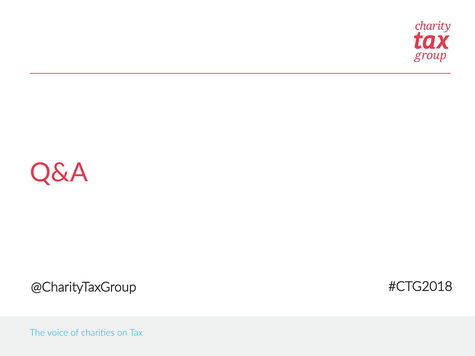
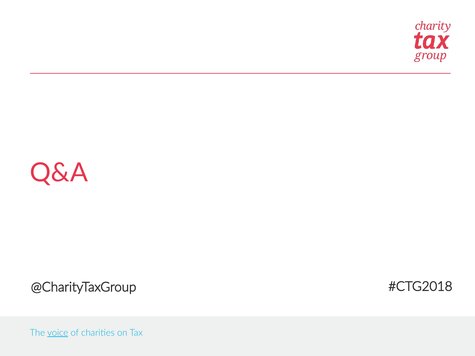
voice underline: none -> present (58, 333)
